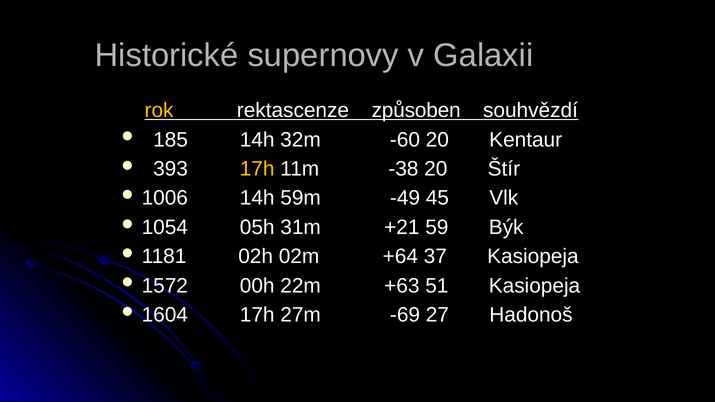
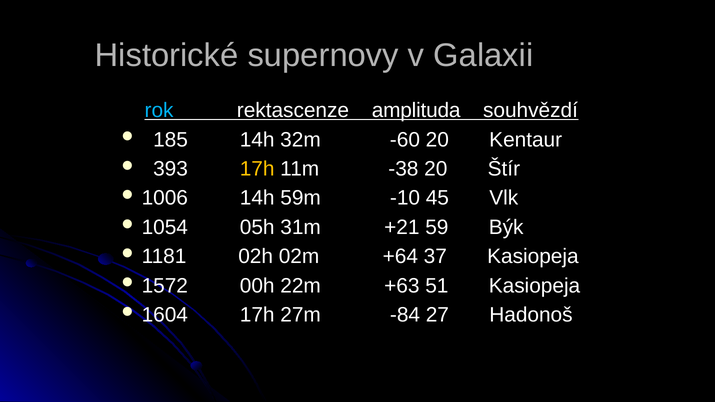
rok colour: yellow -> light blue (159, 110)
způsoben: způsoben -> amplituda (416, 110)
-49: -49 -> -10 (405, 198)
-69: -69 -> -84 (405, 315)
